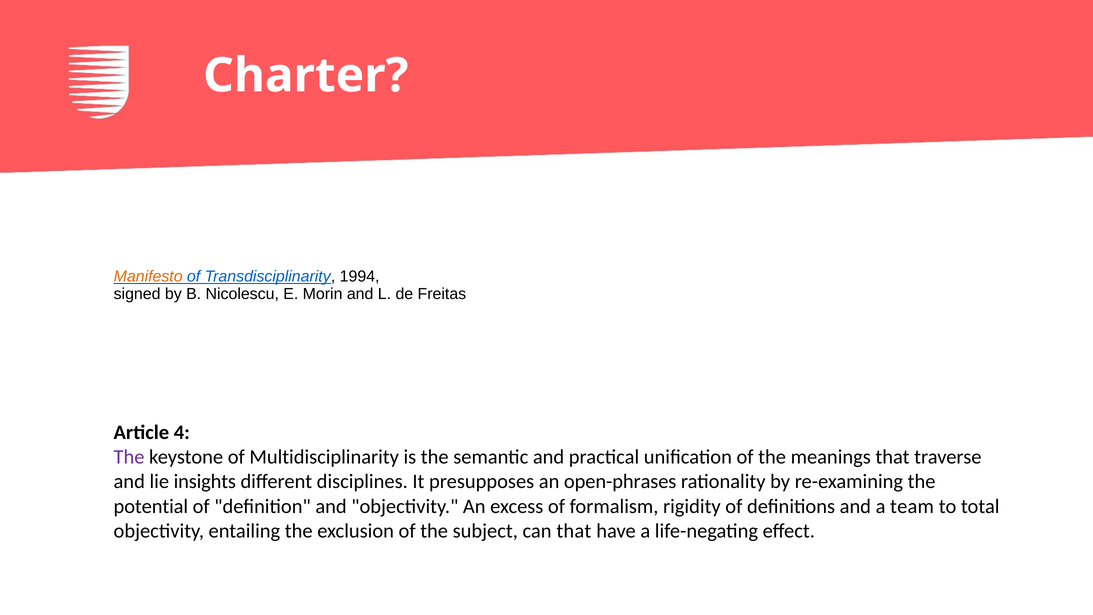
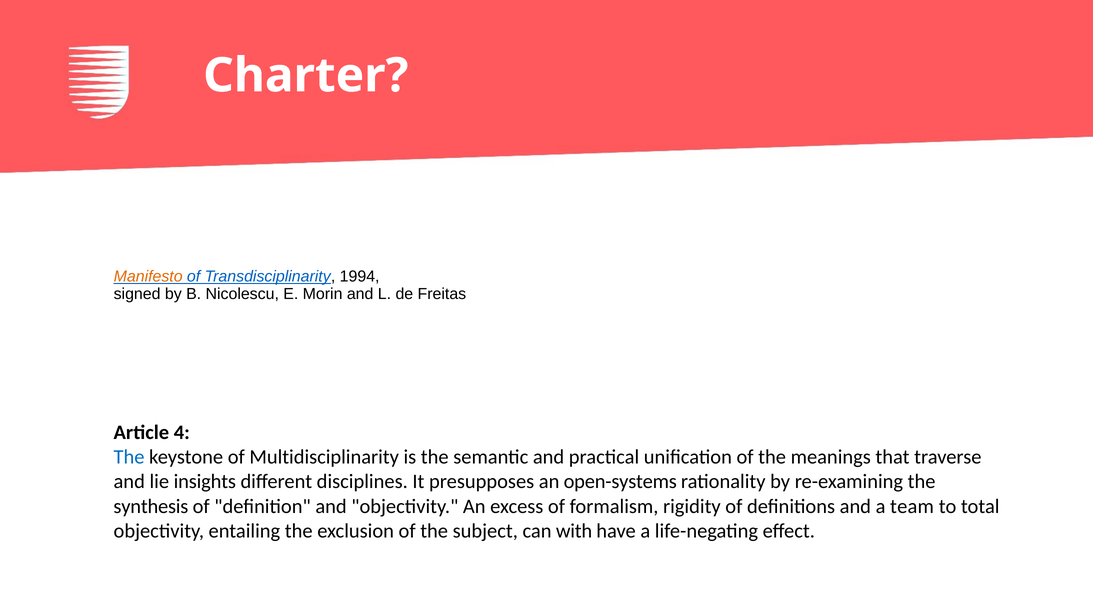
The colour: purple -> blue (129, 457)
open-phrases: open-phrases -> open-systems (620, 481)
potential: potential -> synthesis (151, 506)
can that: that -> with (574, 531)
